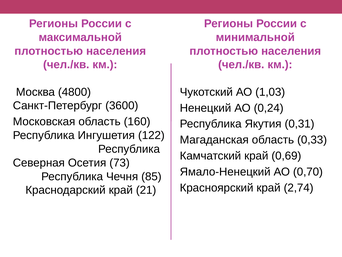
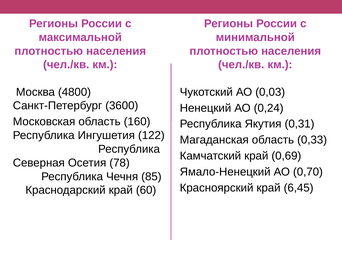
1,03: 1,03 -> 0,03 (270, 92)
73: 73 -> 78 (120, 162)
2,74: 2,74 -> 6,45 (299, 188)
21: 21 -> 60 (146, 190)
